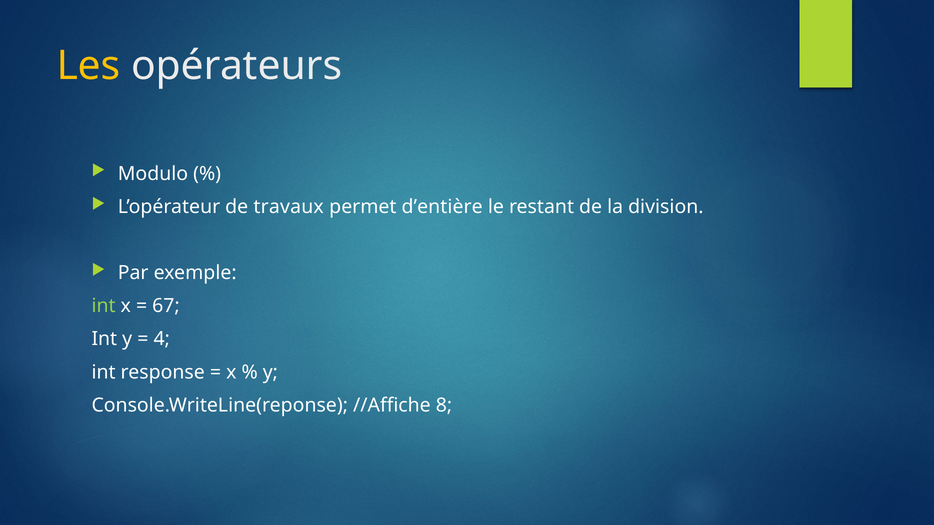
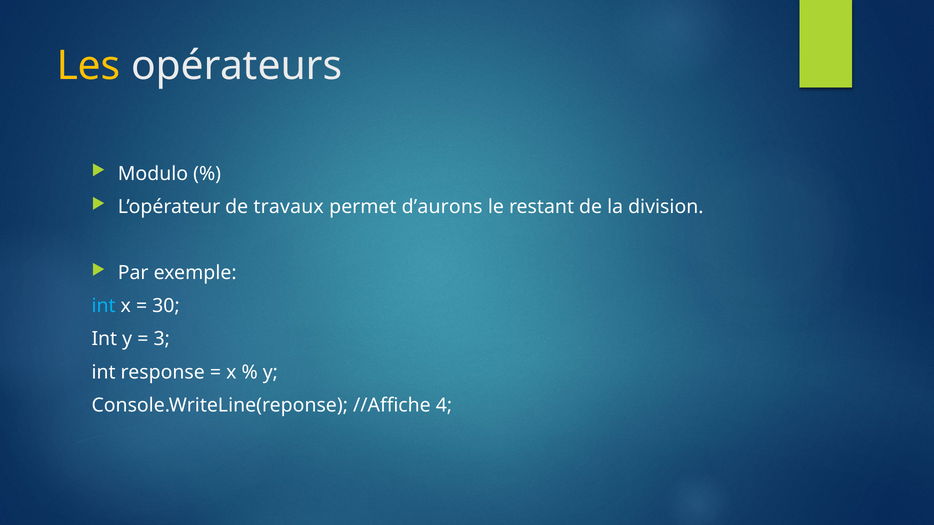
d’entière: d’entière -> d’aurons (442, 207)
int colour: light green -> light blue (104, 306)
67: 67 -> 30 (166, 306)
4: 4 -> 3 (162, 339)
8: 8 -> 4 (444, 405)
